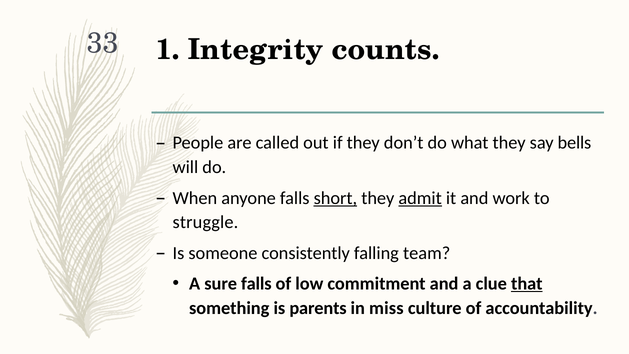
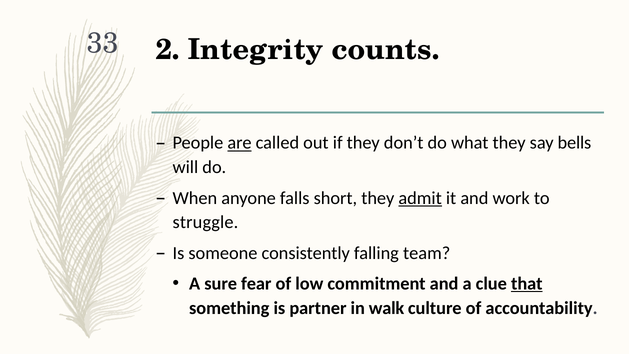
1: 1 -> 2 (168, 50)
are underline: none -> present (240, 143)
short underline: present -> none (335, 198)
sure falls: falls -> fear (256, 283)
parents: parents -> partner (318, 308)
miss: miss -> walk (387, 308)
